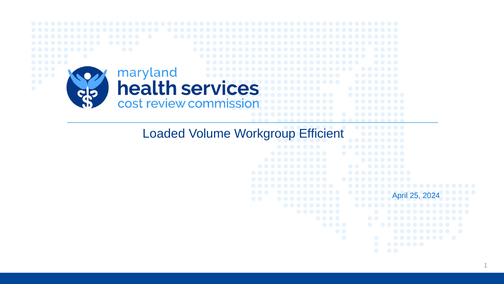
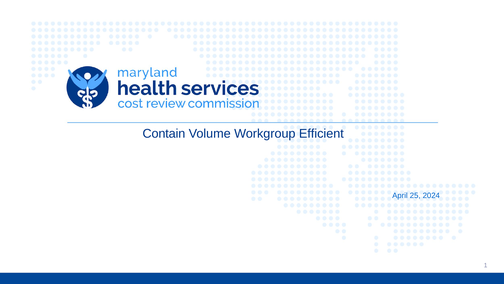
Loaded: Loaded -> Contain (164, 133)
